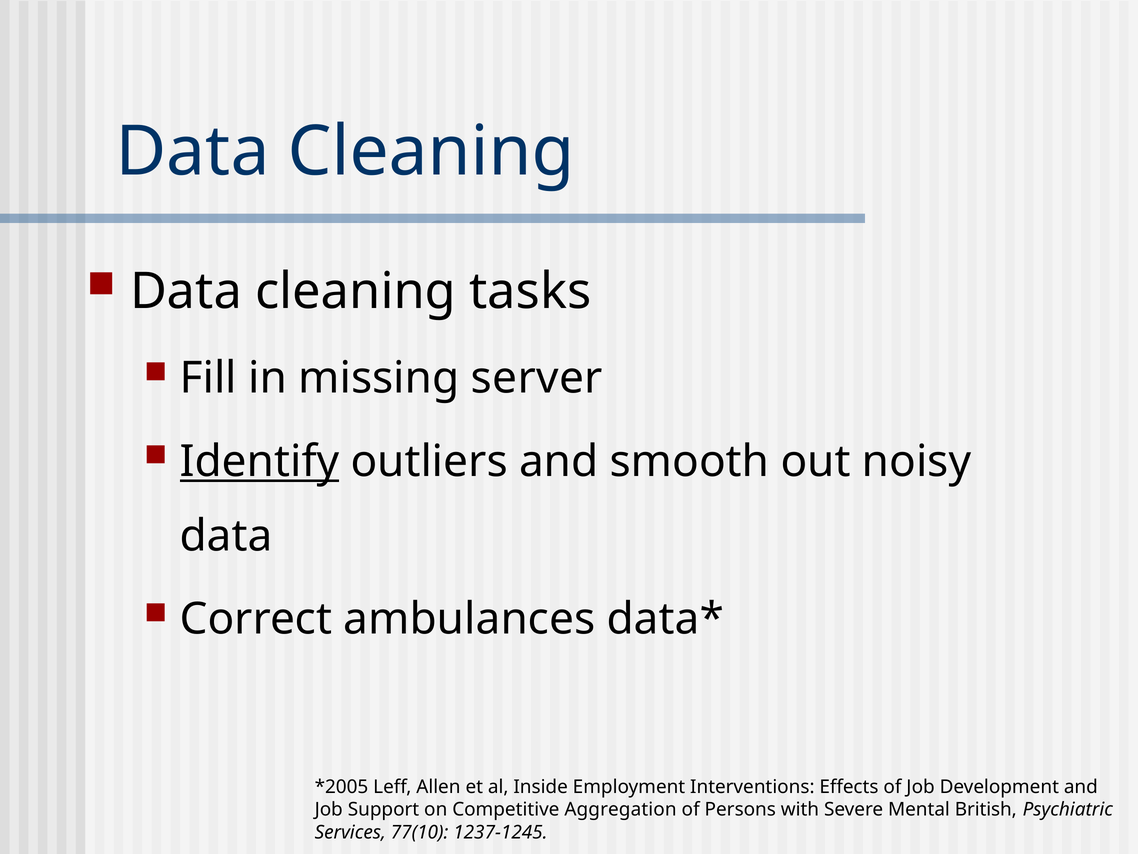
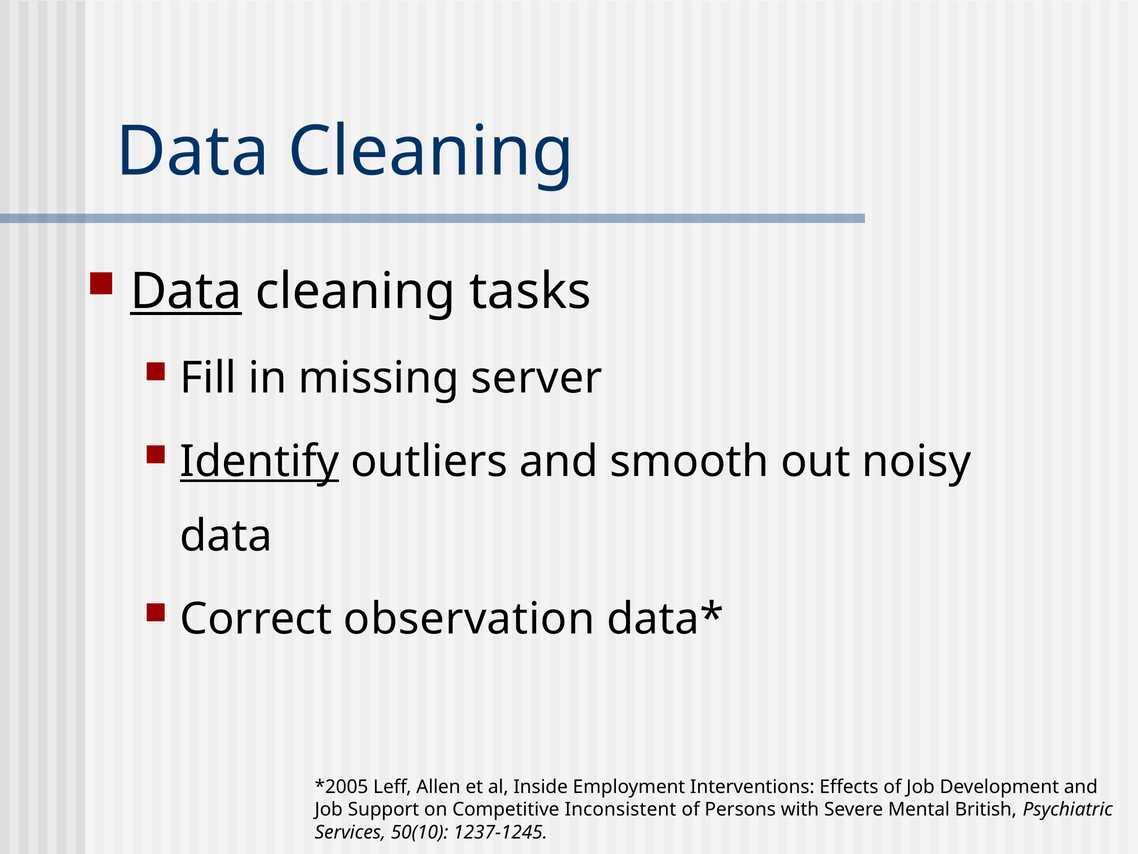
Data underline: none -> present (186, 291)
ambulances: ambulances -> observation (469, 619)
Aggregation: Aggregation -> Inconsistent (620, 809)
77(10: 77(10 -> 50(10 (420, 832)
